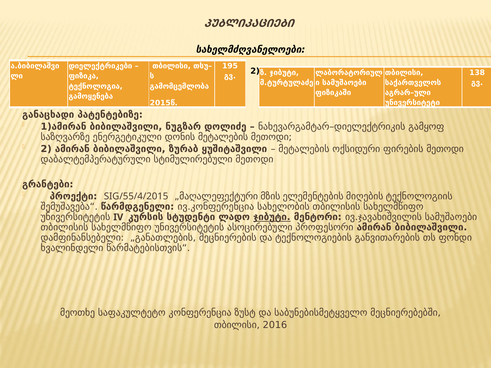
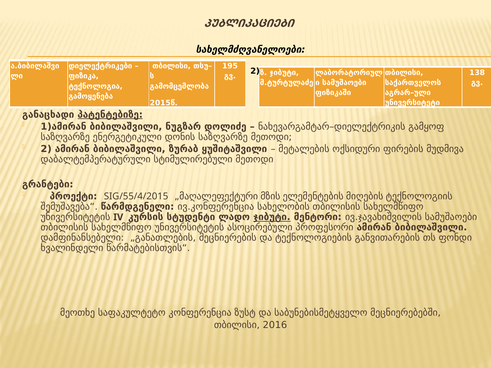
პატენტებიზე underline: none -> present (110, 115)
დონის მეტალების: მეტალების -> საზღვარზე (223, 137)
ფირების მეთოდი: მეთოდი -> მუდმივა (445, 149)
